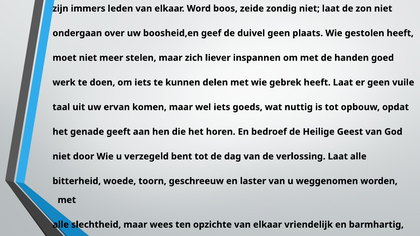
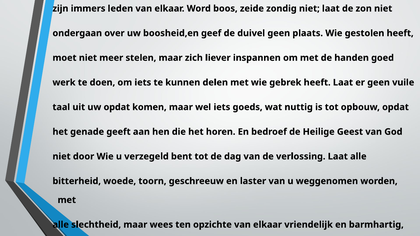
uw ervan: ervan -> opdat (117, 107)
